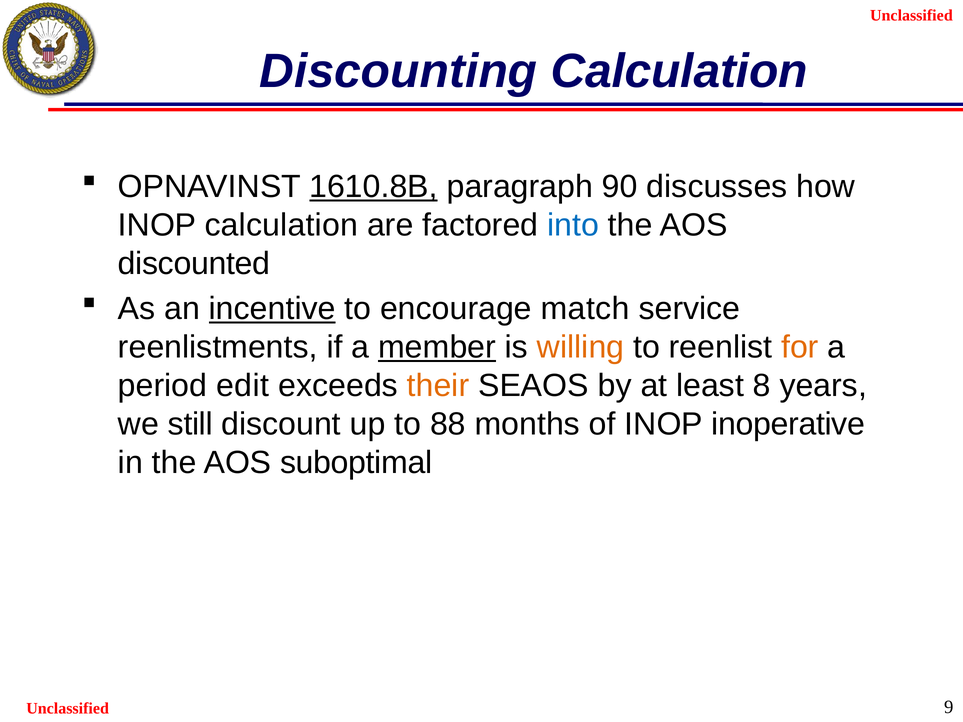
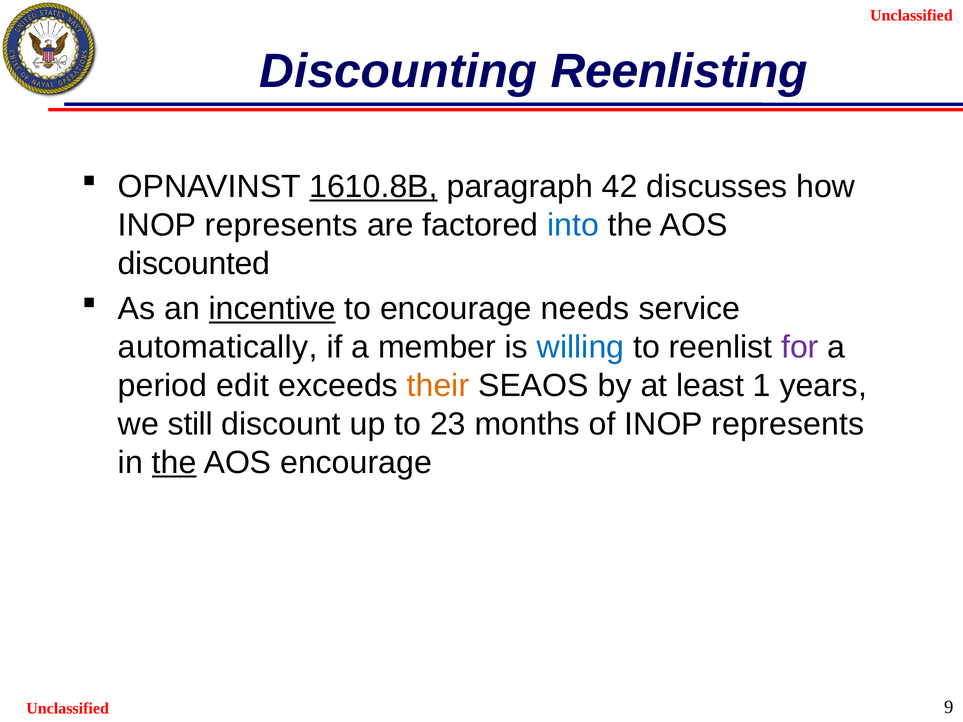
Discounting Calculation: Calculation -> Reenlisting (679, 72)
90: 90 -> 42 (620, 187)
calculation: calculation -> represents (281, 225)
match: match -> needs (585, 309)
reenlistments: reenlistments -> automatically (218, 347)
member underline: present -> none (437, 347)
willing colour: orange -> blue (581, 347)
for colour: orange -> purple (800, 347)
8: 8 -> 1 (762, 386)
88: 88 -> 23 (448, 424)
of INOP inoperative: inoperative -> represents (788, 424)
the underline: none -> present (174, 463)
AOS suboptimal: suboptimal -> encourage (356, 463)
